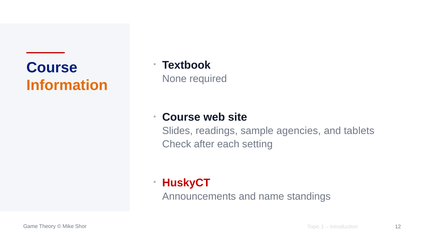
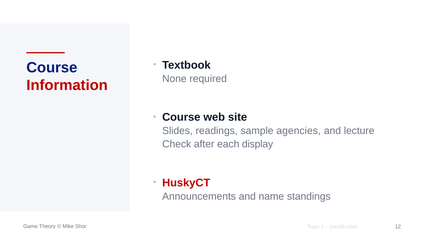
Information colour: orange -> red (67, 85)
tablets: tablets -> lecture (359, 131)
setting: setting -> display (258, 144)
